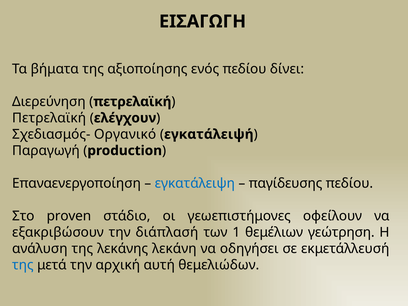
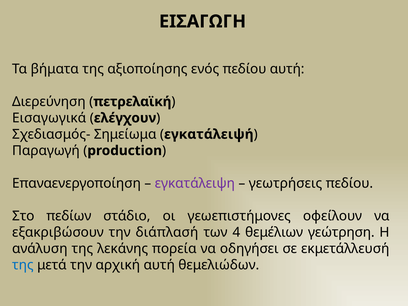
πεδίου δίνει: δίνει -> αυτή (287, 69)
Πετρελαϊκή: Πετρελαϊκή -> Εισαγωγικά (49, 118)
Οργανικό: Οργανικό -> Σημείωμα (125, 134)
εγκατάλειψη colour: blue -> purple (195, 183)
παγίδευσης: παγίδευσης -> γεωτρήσεις (285, 183)
proven: proven -> πεδίων (69, 216)
1: 1 -> 4 (236, 232)
λεκάνη: λεκάνη -> πορεία (174, 249)
